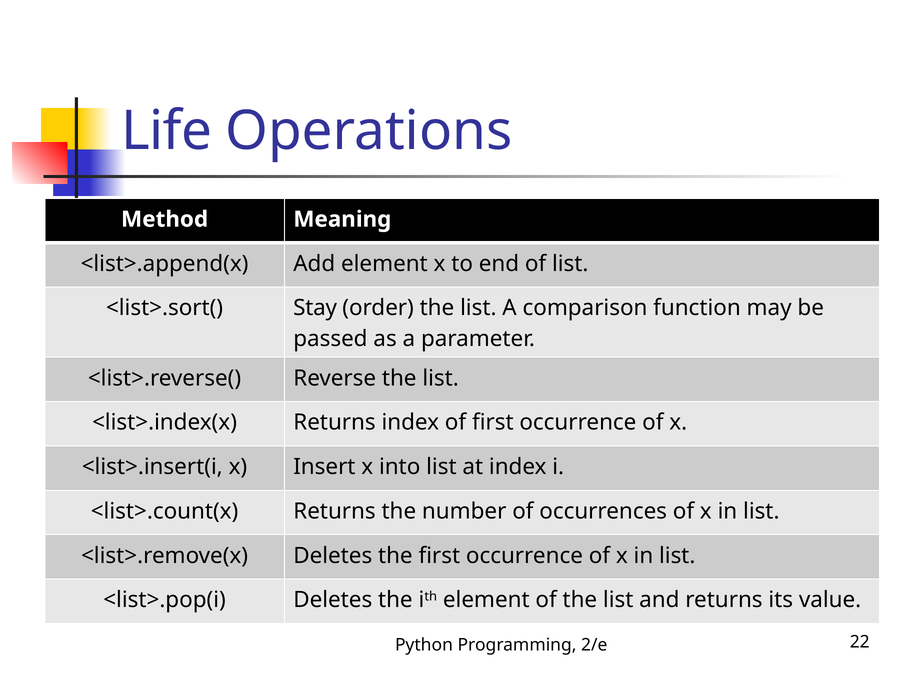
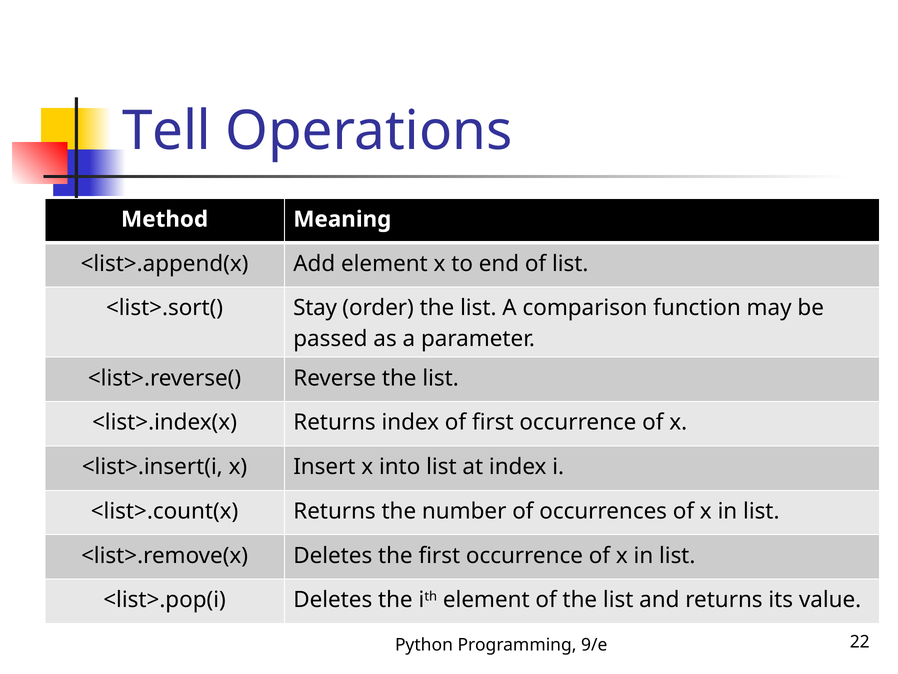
Life: Life -> Tell (167, 131)
2/e: 2/e -> 9/e (594, 644)
